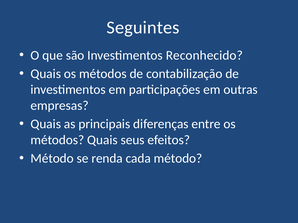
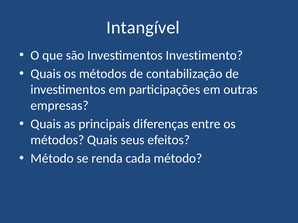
Seguintes: Seguintes -> Intangível (143, 28)
Reconhecido: Reconhecido -> Investimento (204, 55)
